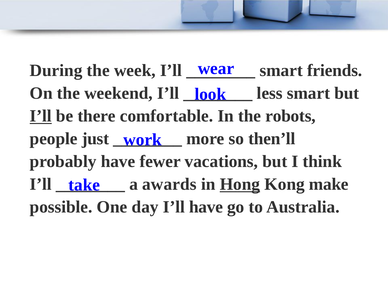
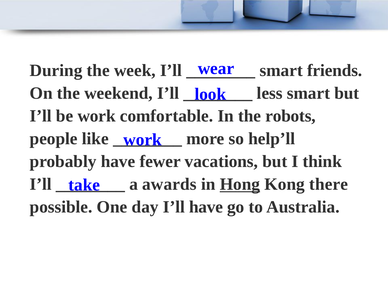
I’ll underline: present -> none (41, 116)
be there: there -> work (97, 116)
just: just -> like (95, 139)
then’ll: then’ll -> help’ll (272, 139)
make: make -> there (329, 184)
